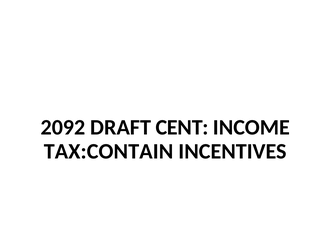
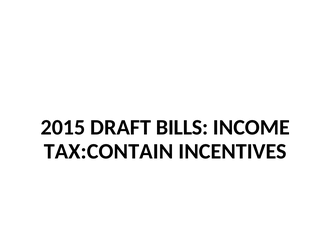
2092: 2092 -> 2015 (63, 128)
CENT: CENT -> BILLS (182, 128)
